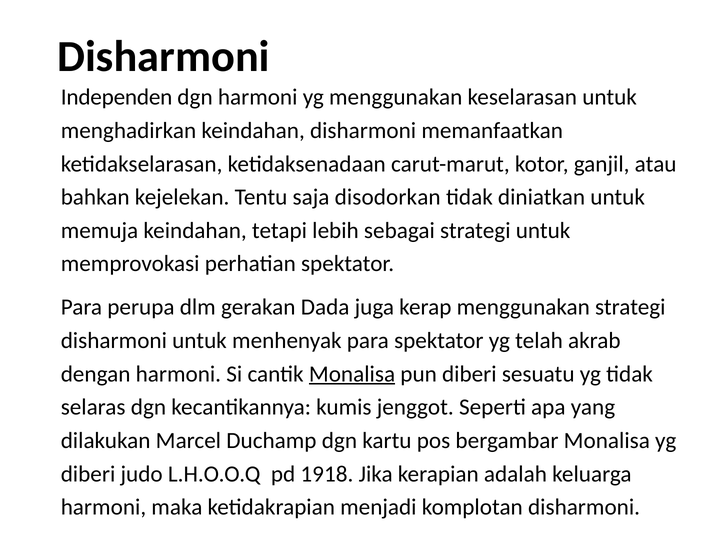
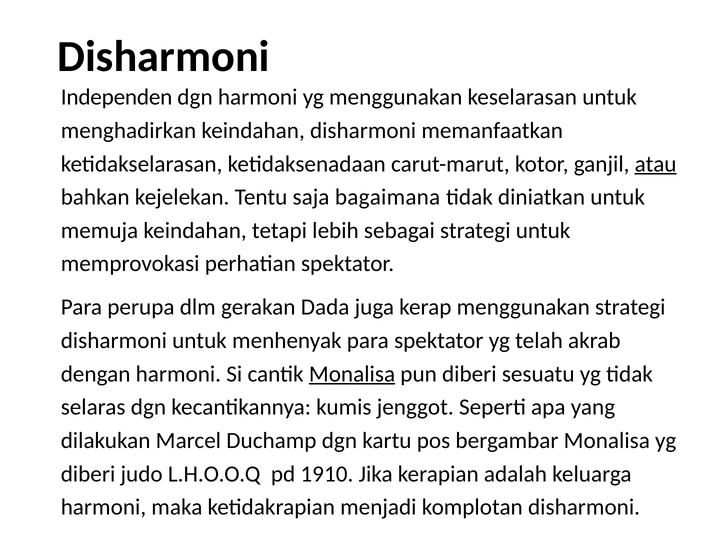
atau underline: none -> present (656, 164)
disodorkan: disodorkan -> bagaimana (388, 197)
1918: 1918 -> 1910 (327, 474)
